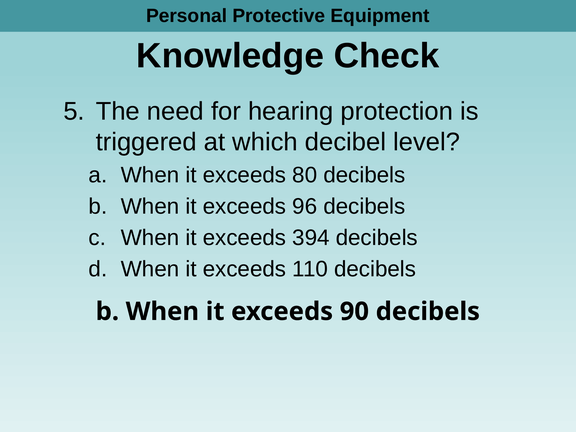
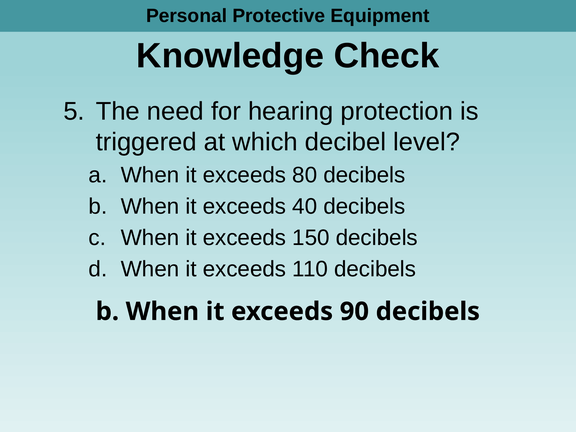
96: 96 -> 40 (305, 206)
394: 394 -> 150 (311, 238)
